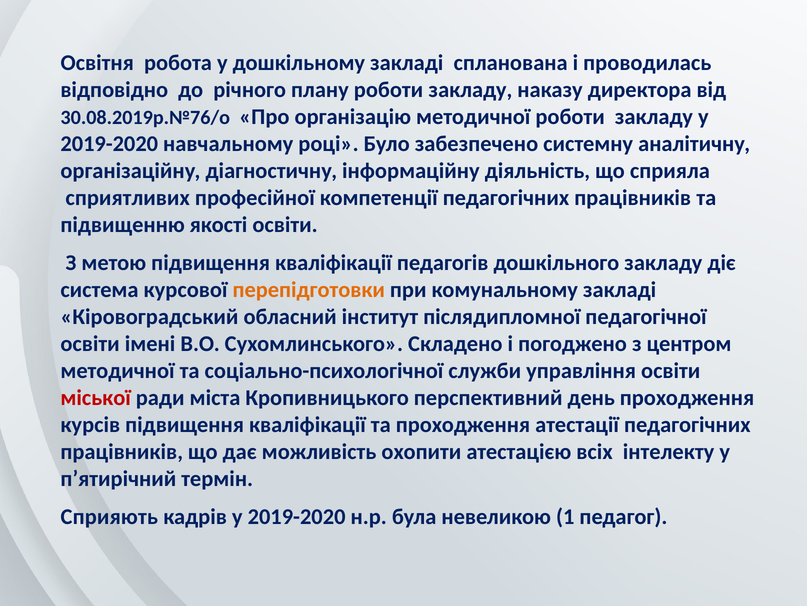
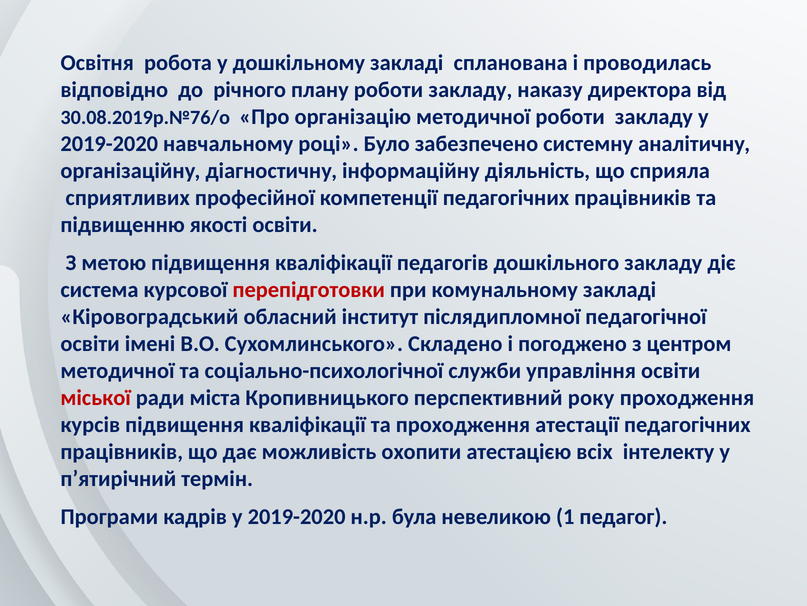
перепідготовки colour: orange -> red (309, 290)
день: день -> року (591, 397)
Сприяють: Сприяють -> Програми (109, 516)
